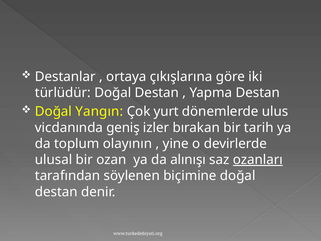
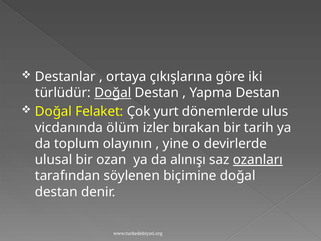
Doğal underline: none -> present (113, 93)
Yangın: Yangın -> Felaket (99, 111)
geniş: geniş -> ölüm (123, 127)
